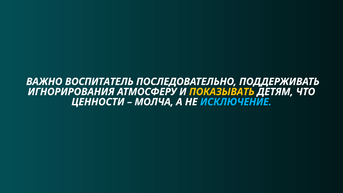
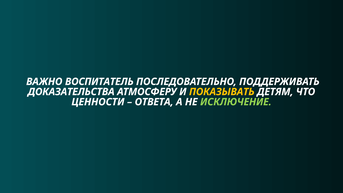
ИГНОРИРОВАНИЯ: ИГНОРИРОВАНИЯ -> ДОКАЗАТЕЛЬСТВА (71, 92)
МОЛЧА: МОЛЧА -> ОТВЕТА (154, 102)
ИСКЛЮЧЕНИЕ colour: light blue -> light green (236, 102)
